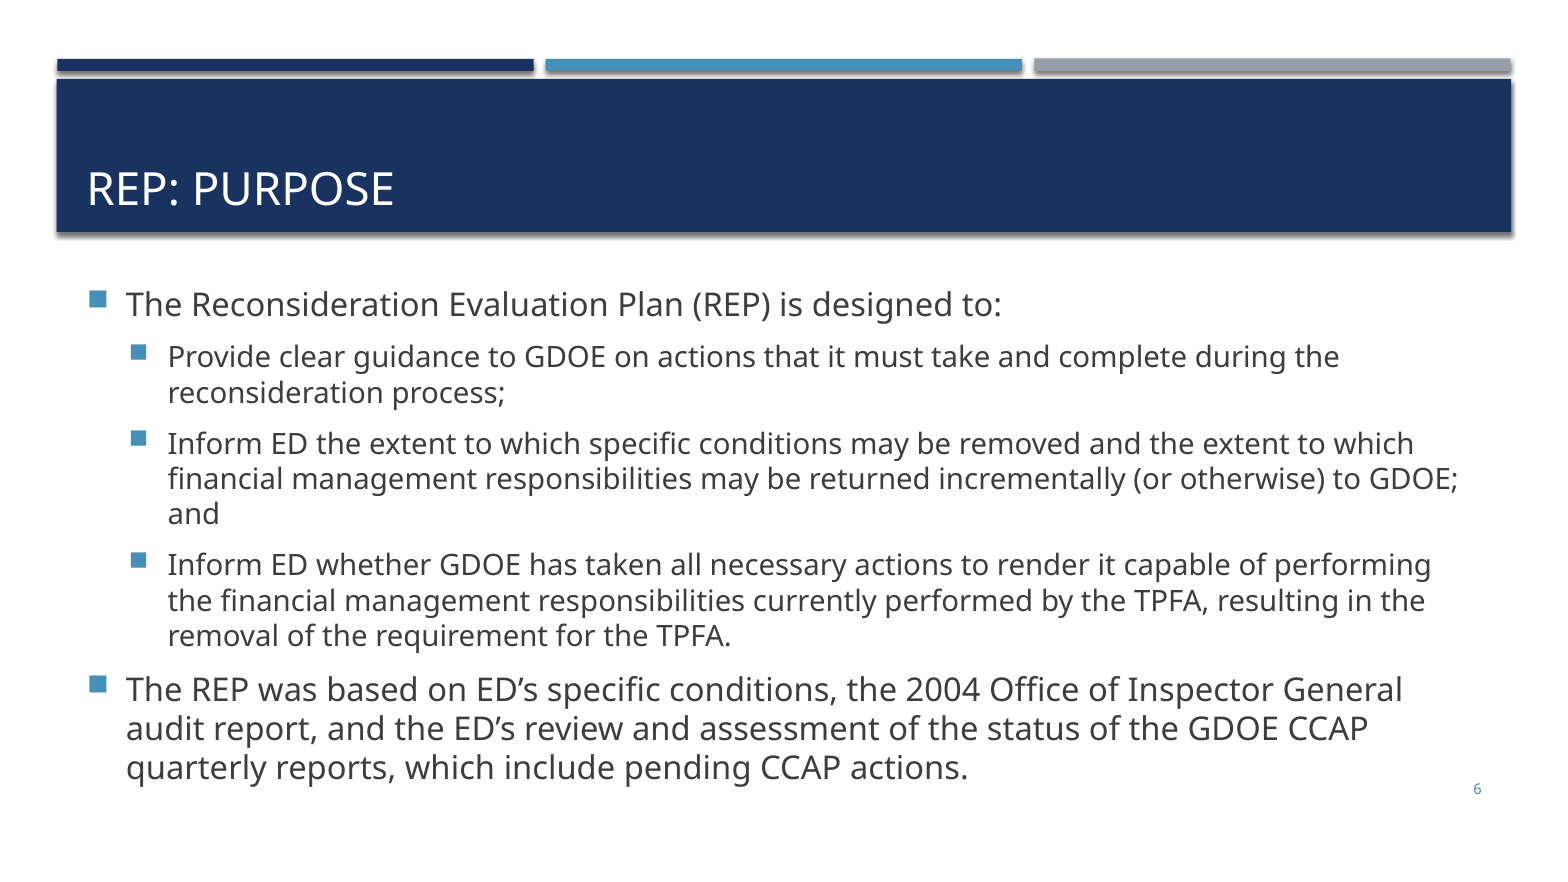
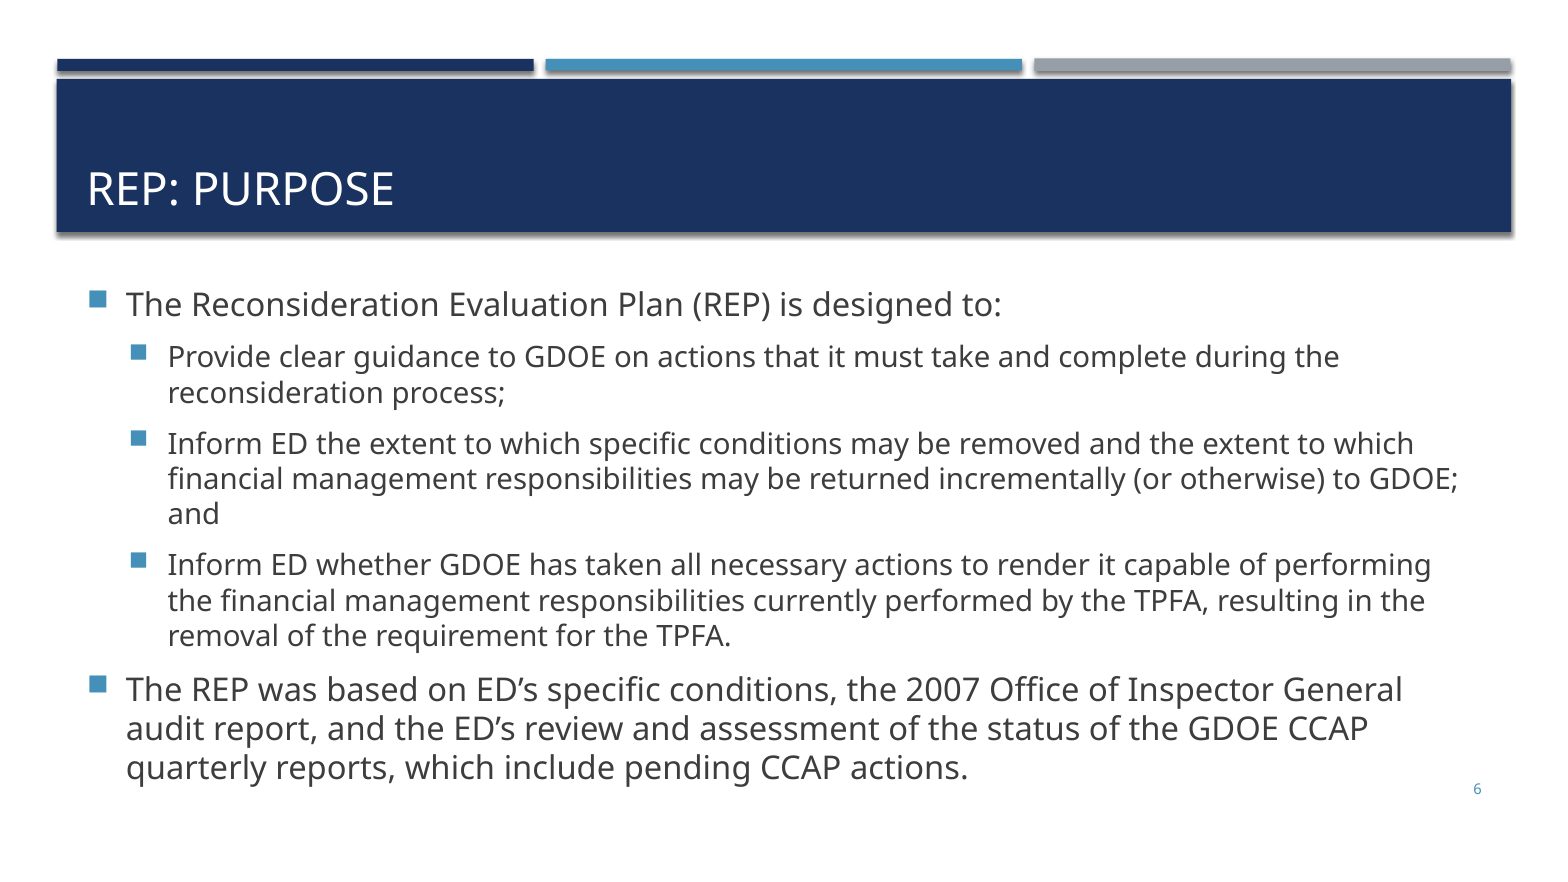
2004: 2004 -> 2007 (943, 690)
